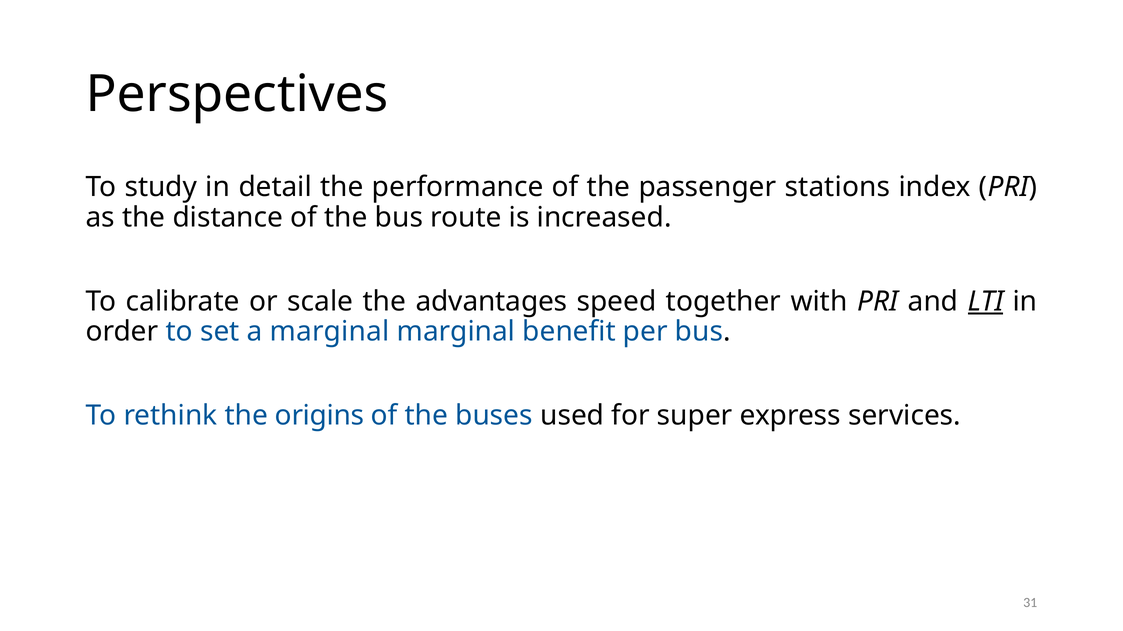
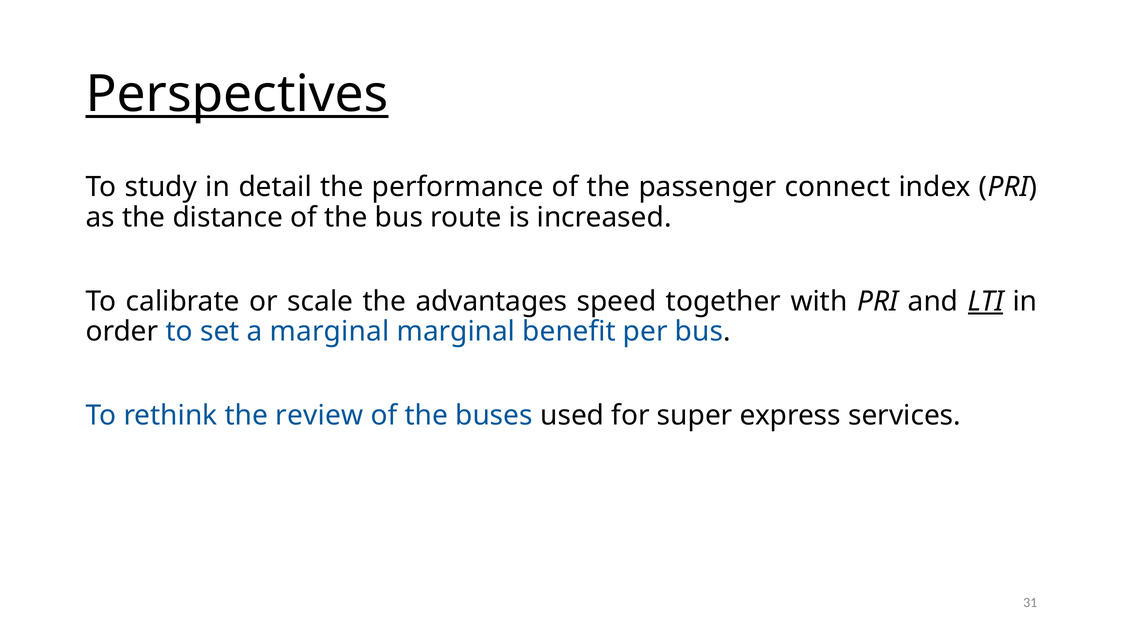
Perspectives underline: none -> present (237, 94)
stations: stations -> connect (837, 187)
origins: origins -> review (319, 416)
